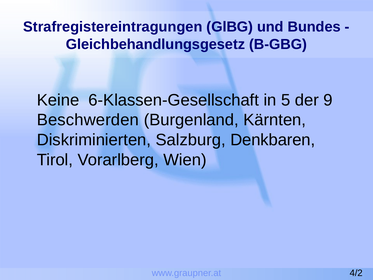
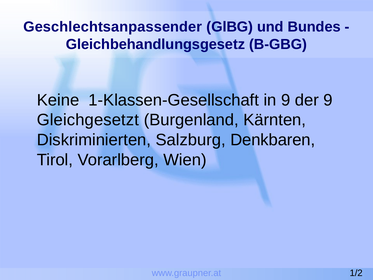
Strafregistereintragungen: Strafregistereintragungen -> Geschlechtsanpassender (113, 27)
6-Klassen-Gesellschaft: 6-Klassen-Gesellschaft -> 1-Klassen-Gesellschaft (174, 100)
in 5: 5 -> 9 (286, 100)
Beschwerden: Beschwerden -> Gleichgesetzt (88, 120)
4/2: 4/2 -> 1/2 (356, 273)
